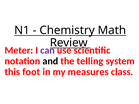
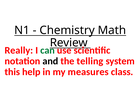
Meter: Meter -> Really (19, 50)
can colour: purple -> green (48, 50)
foot: foot -> help (31, 72)
